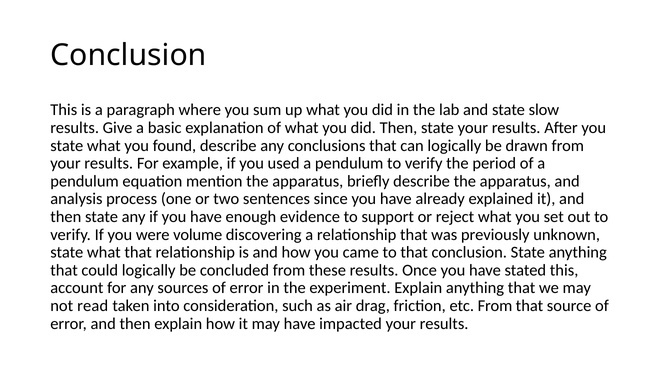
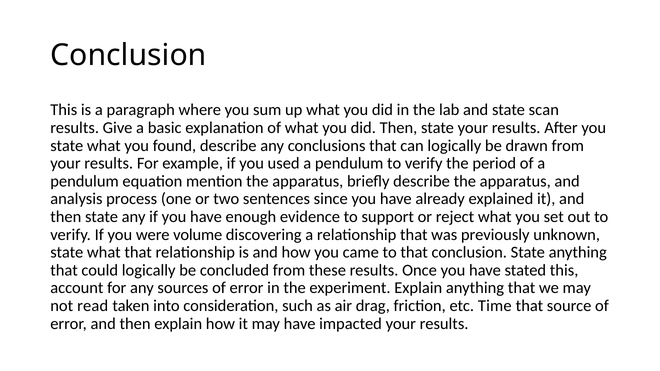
slow: slow -> scan (544, 110)
etc From: From -> Time (495, 306)
